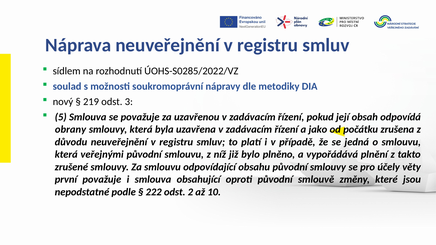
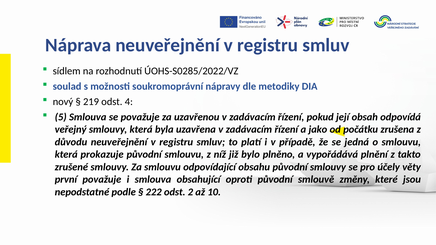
3: 3 -> 4 (129, 102)
obrany: obrany -> veřejný (71, 130)
veřejnými: veřejnými -> prokazuje (102, 155)
